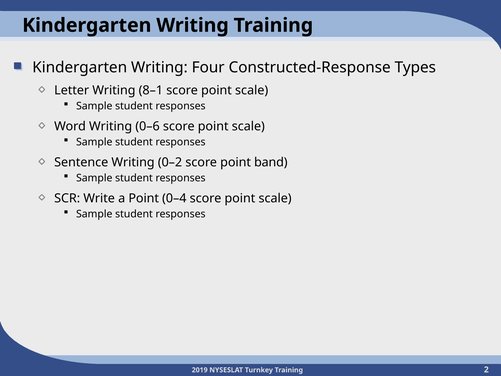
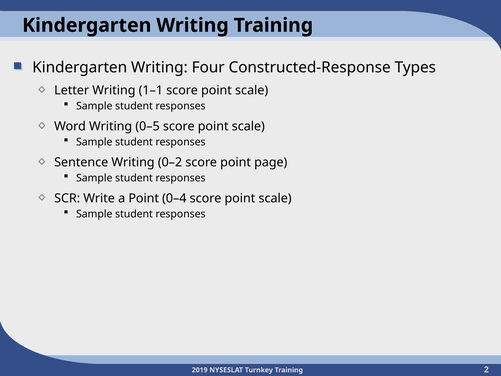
8–1: 8–1 -> 1–1 (151, 90)
0–6: 0–6 -> 0–5 (148, 126)
band: band -> page (271, 162)
